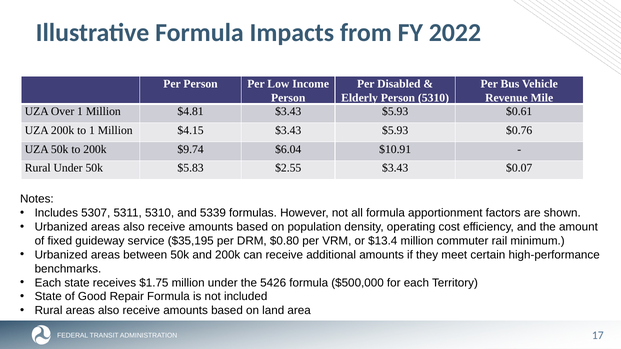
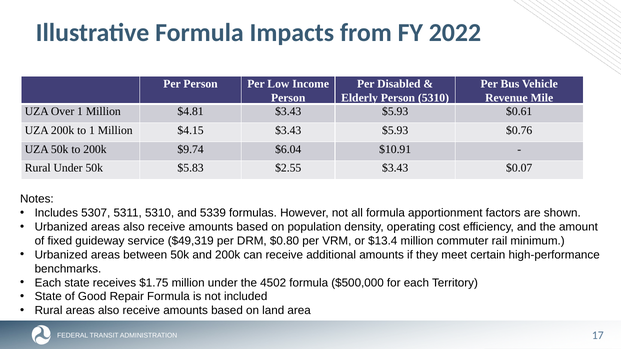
$35,195: $35,195 -> $49,319 (191, 241)
5426: 5426 -> 4502 (273, 283)
